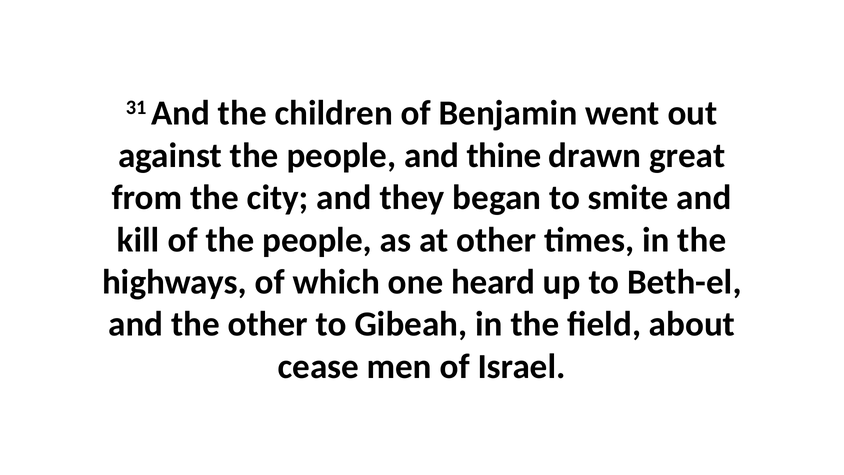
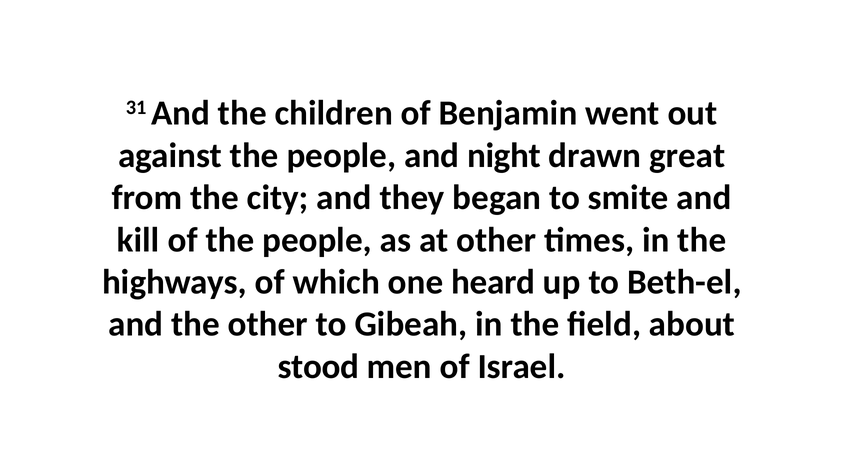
thine: thine -> night (504, 155)
cease: cease -> stood (318, 366)
